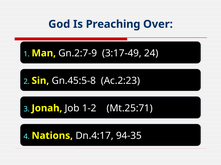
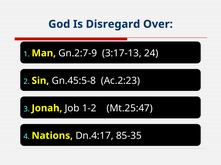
Preaching: Preaching -> Disregard (113, 24)
3:17-49: 3:17-49 -> 3:17-13 (122, 53)
Mt.25:71: Mt.25:71 -> Mt.25:47 (130, 109)
94-35: 94-35 -> 85-35 (129, 136)
